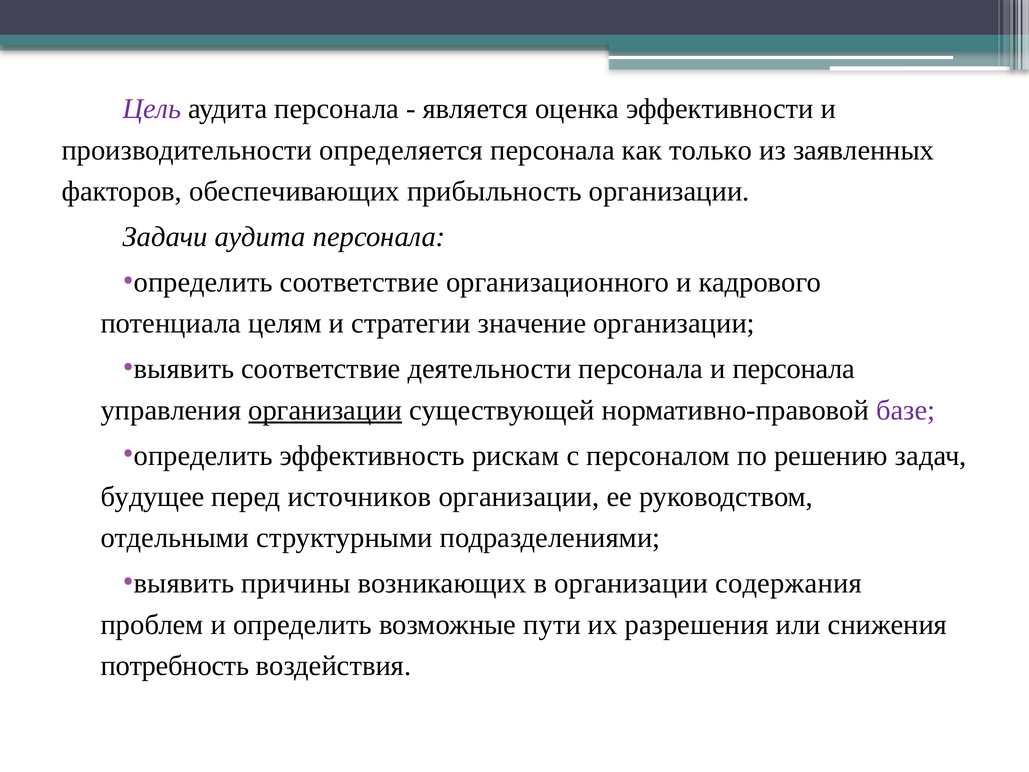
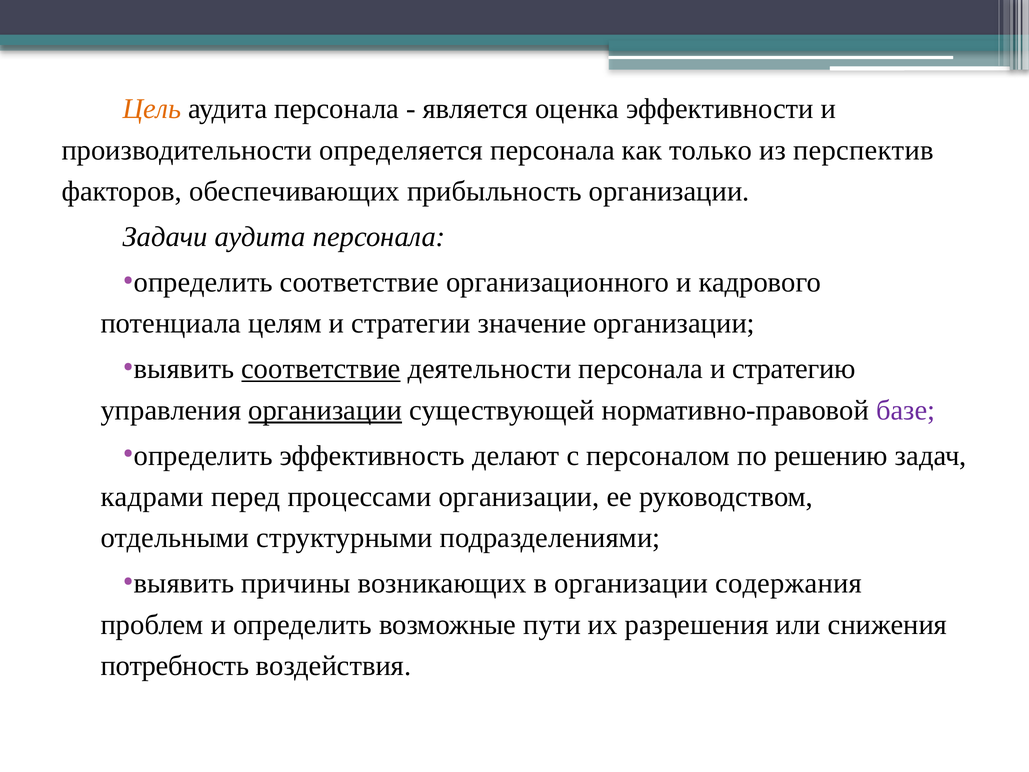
Цель colour: purple -> orange (152, 109)
заявленных: заявленных -> перспектив (863, 150)
соответствие underline: none -> present (321, 369)
и персонала: персонала -> стратегию (794, 369)
рискам: рискам -> делают (516, 455)
будущее: будущее -> кадрами (152, 497)
источников: источников -> процессами (359, 497)
